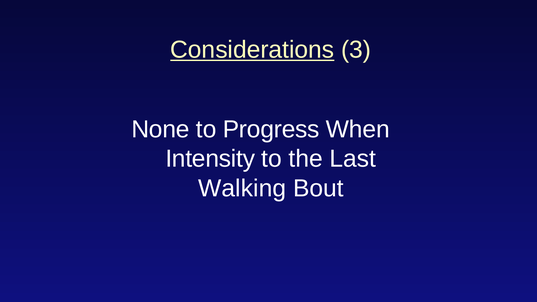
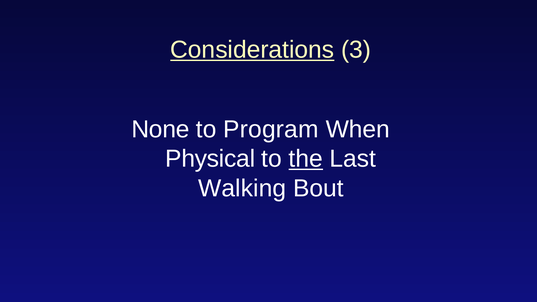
Progress: Progress -> Program (271, 129)
Intensity: Intensity -> Physical (210, 159)
the underline: none -> present (306, 159)
